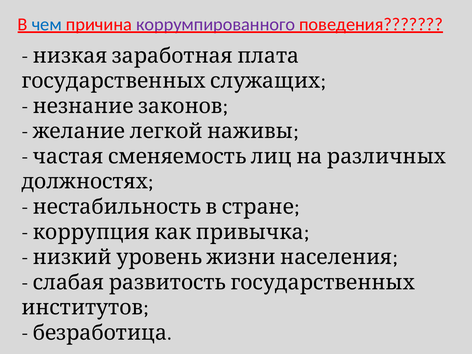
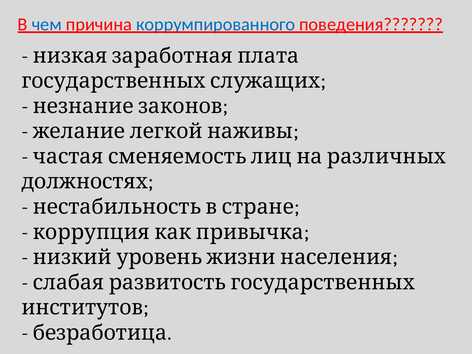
коррумпированного colour: purple -> blue (216, 24)
